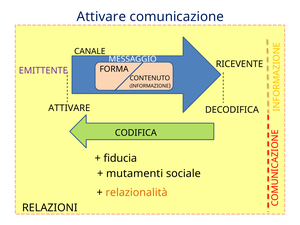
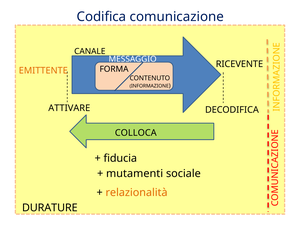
Attivare: Attivare -> Codifica (101, 17)
EMITTENTE colour: purple -> orange (43, 71)
CODIFICA: CODIFICA -> COLLOCA (136, 133)
RELAZIONI: RELAZIONI -> DURATURE (50, 208)
